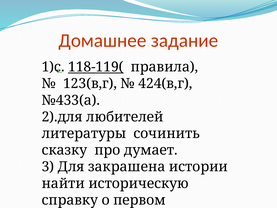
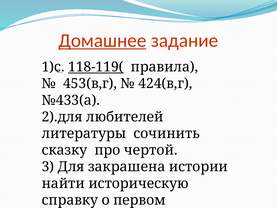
Домашнее underline: none -> present (102, 41)
123(в,г: 123(в,г -> 453(в,г (90, 84)
думает: думает -> чертой (151, 150)
